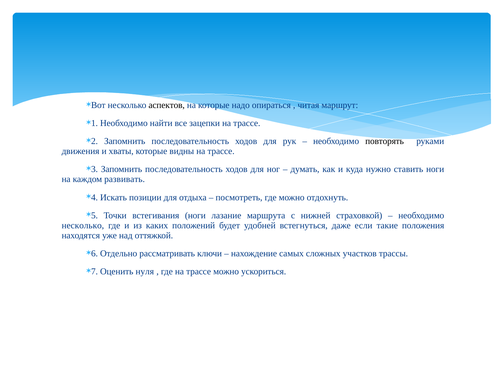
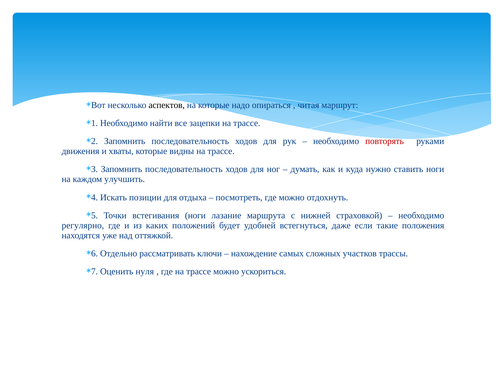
повторять colour: black -> red (385, 141)
развивать: развивать -> улучшить (125, 179)
несколько: несколько -> регулярно (83, 226)
